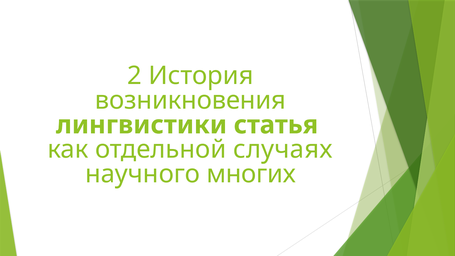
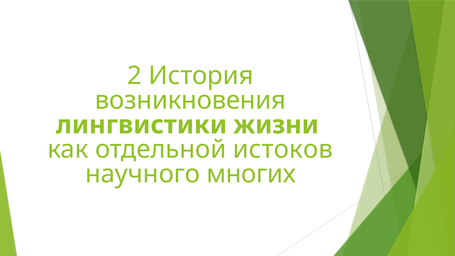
статья: статья -> жизни (276, 125)
случаях: случаях -> истоков (283, 149)
